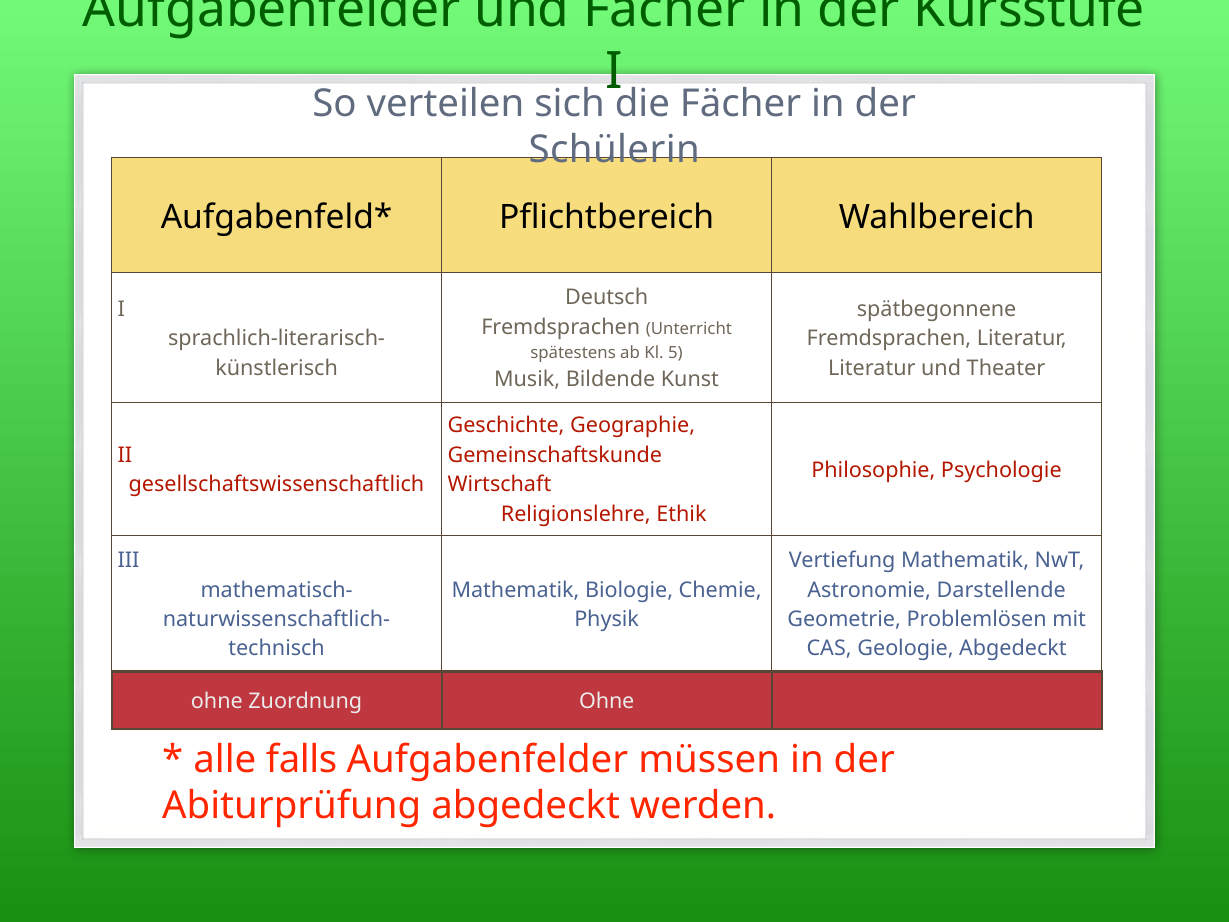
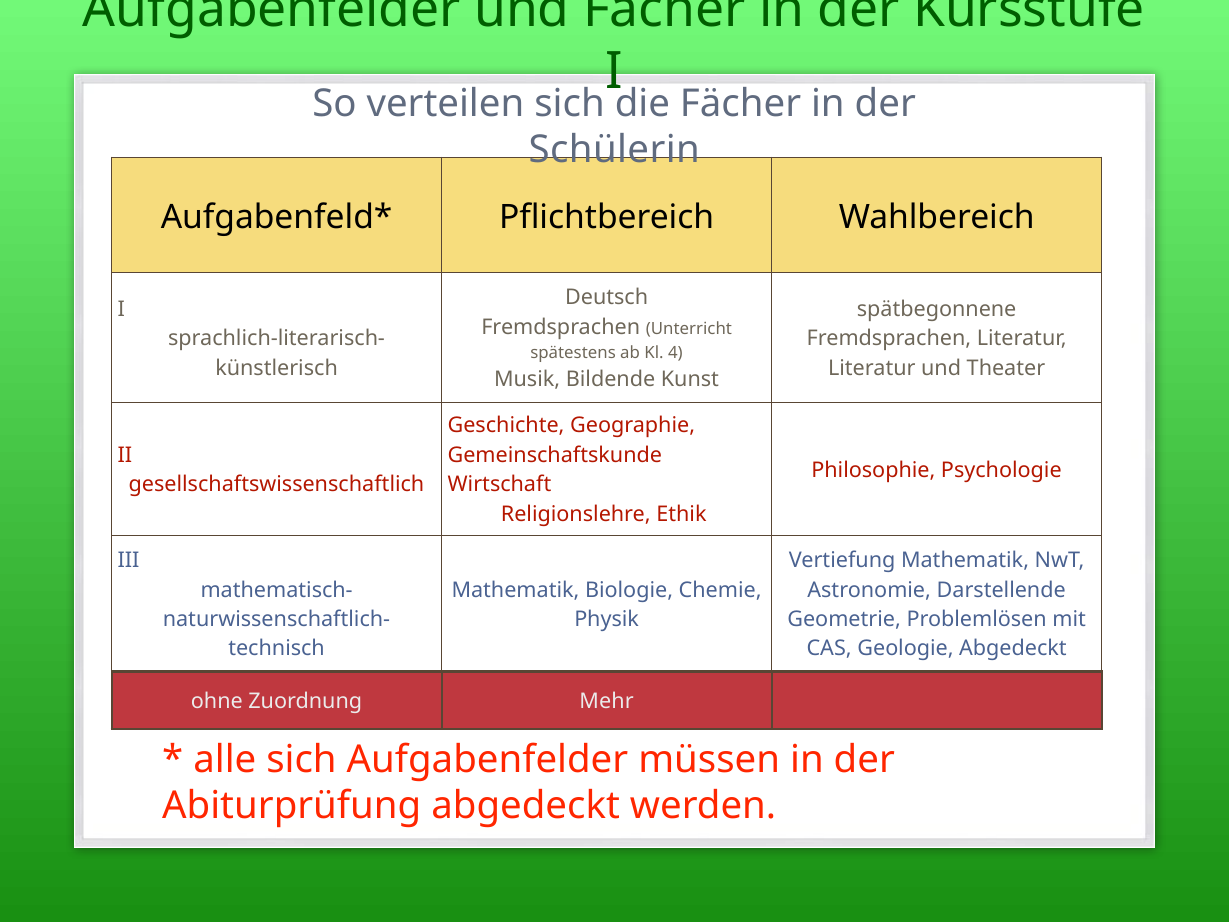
5: 5 -> 4 (675, 353)
Zuordnung Ohne: Ohne -> Mehr (607, 701)
alle falls: falls -> sich (302, 760)
